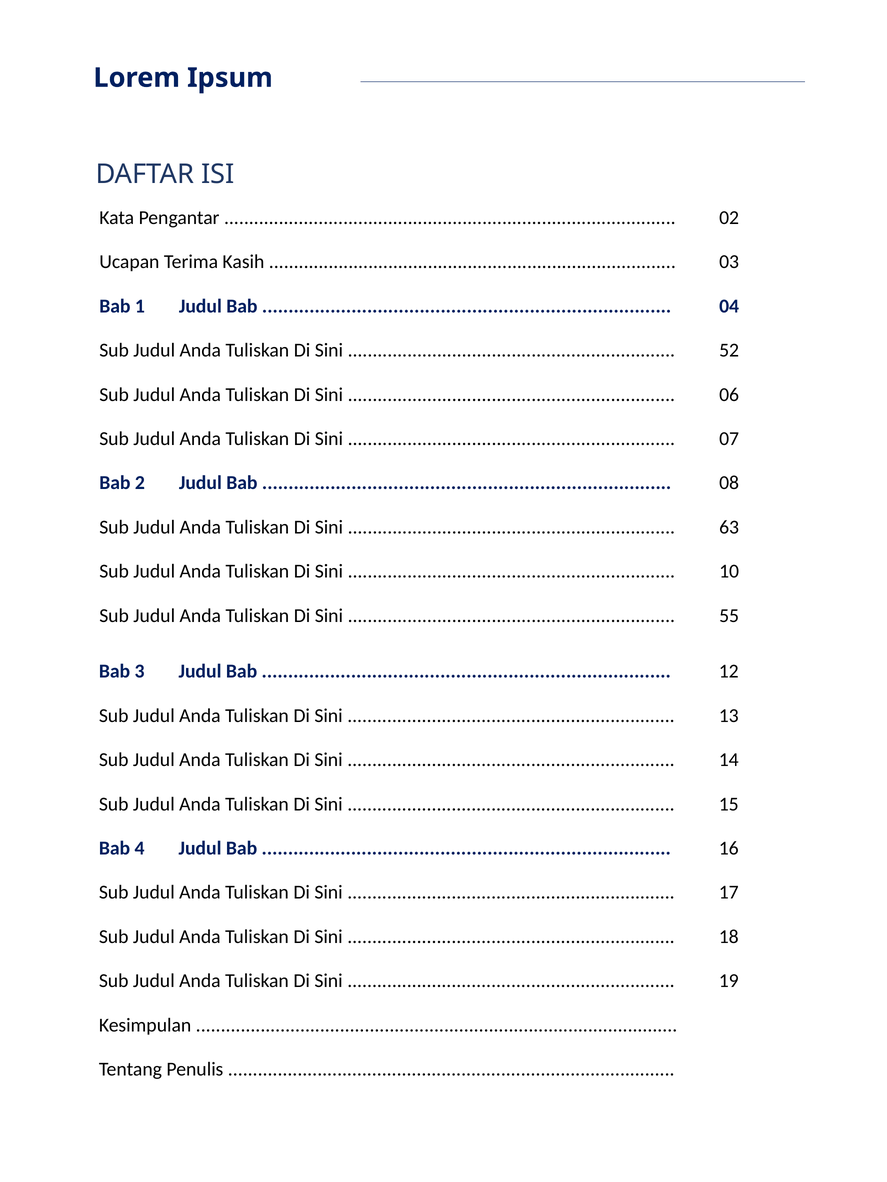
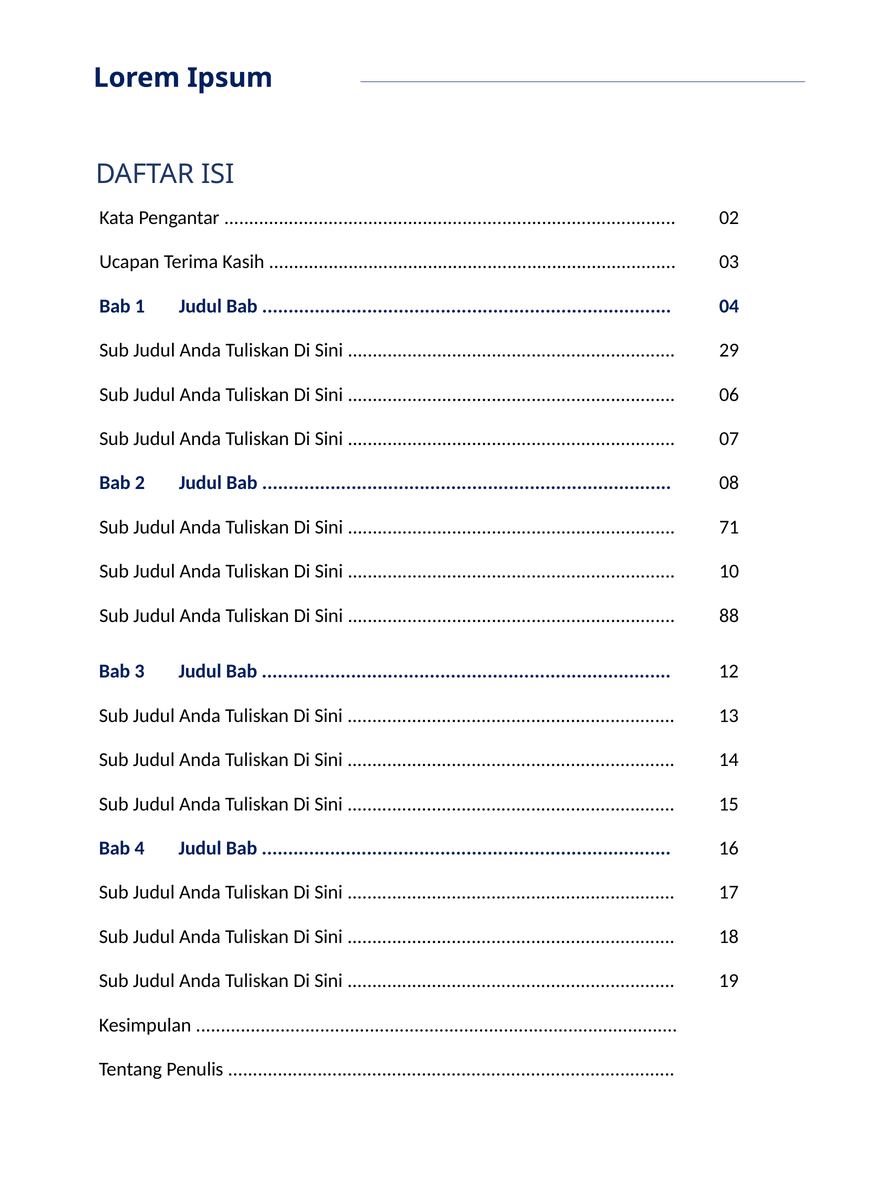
52: 52 -> 29 (729, 351)
63: 63 -> 71 (729, 527)
55: 55 -> 88 (729, 616)
